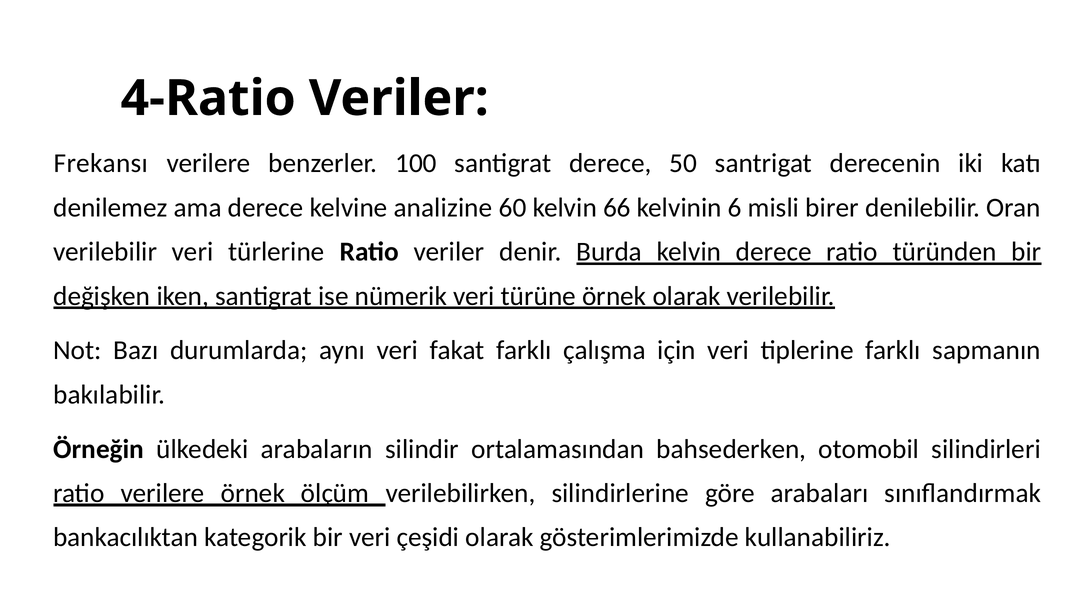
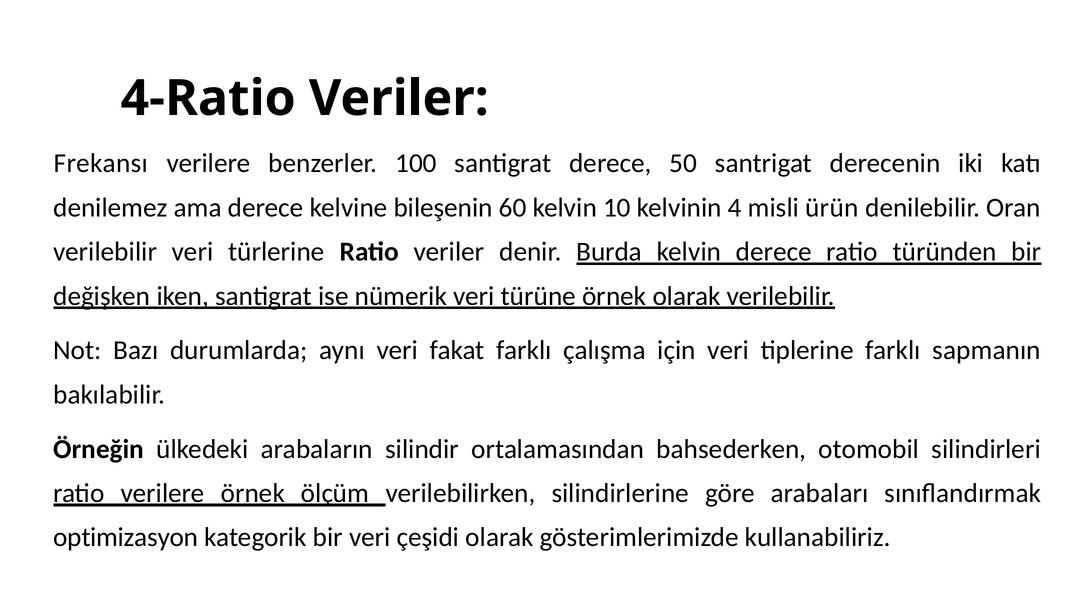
analizine: analizine -> bileşenin (443, 208)
66: 66 -> 10 (617, 208)
6: 6 -> 4 (735, 208)
birer: birer -> ürün (832, 208)
bankacılıktan: bankacılıktan -> optimizasyon (126, 538)
